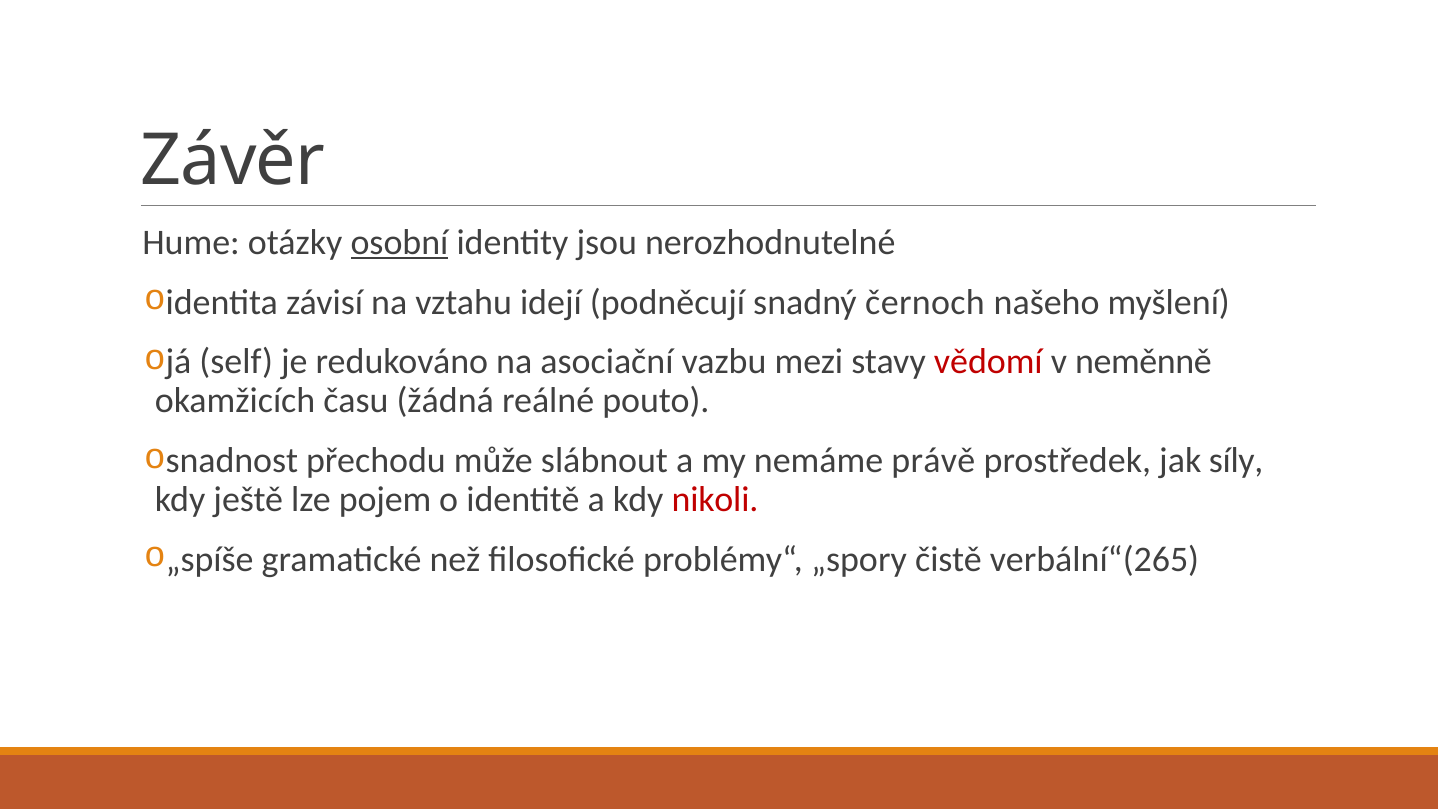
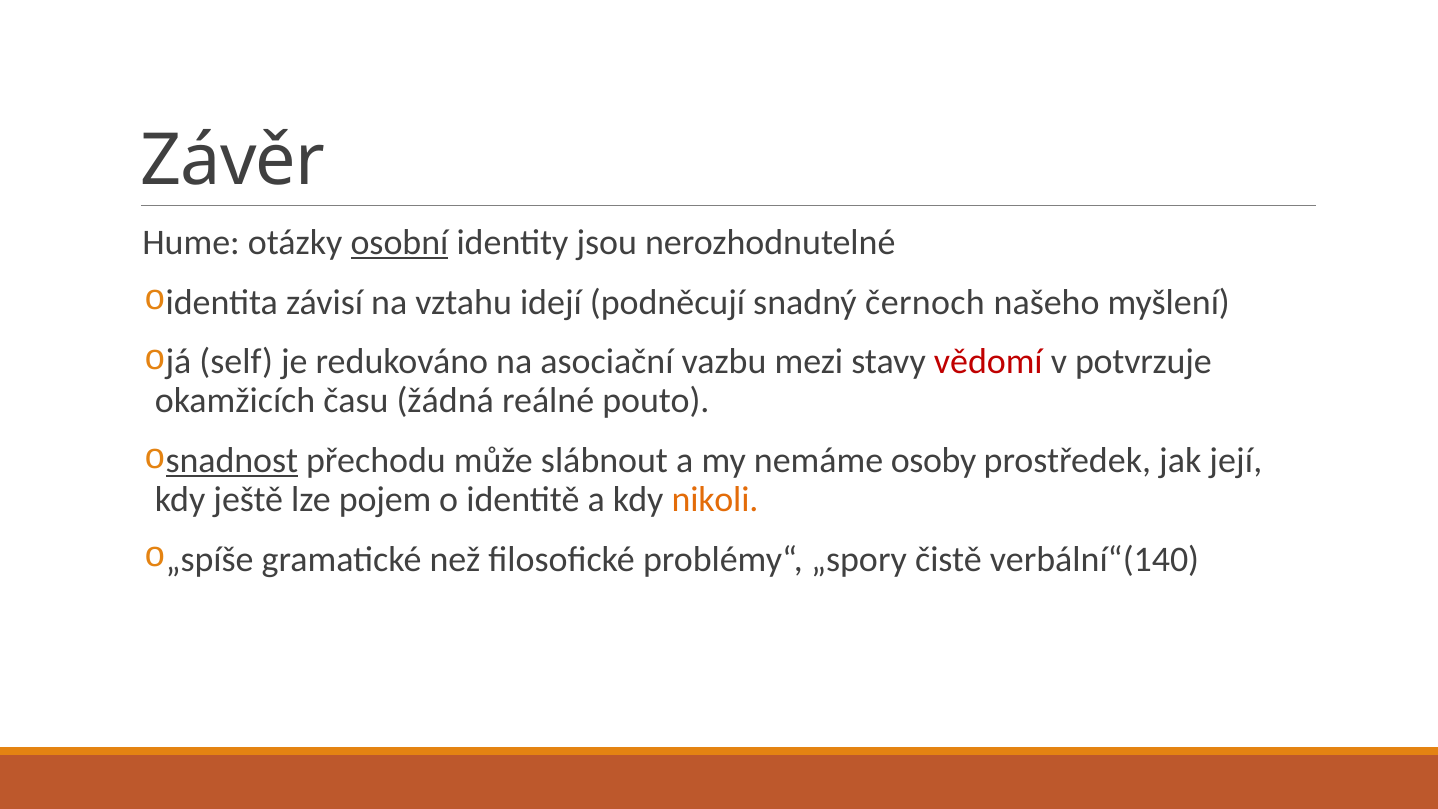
neměnně: neměnně -> potvrzuje (1143, 362)
snadnost underline: none -> present (232, 460)
právě: právě -> osoby (934, 460)
síly: síly -> její (1236, 460)
nikoli colour: red -> orange (715, 499)
verbální“(265: verbální“(265 -> verbální“(140 (1094, 559)
